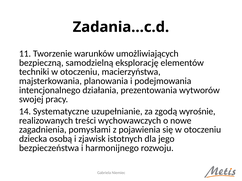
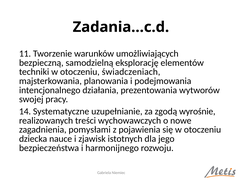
macierzyństwa: macierzyństwa -> świadczeniach (131, 72)
osobą: osobą -> nauce (61, 139)
